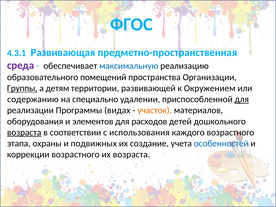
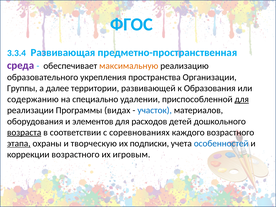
4.3.1: 4.3.1 -> 3.3.4 (17, 53)
максимальную colour: blue -> orange (129, 66)
помещений: помещений -> укрепления (103, 77)
Группы underline: present -> none (22, 88)
детям: детям -> далее (57, 88)
Окружением: Окружением -> Образования (210, 88)
участок colour: orange -> blue (155, 110)
использования: использования -> соревнованиях (139, 132)
этапа underline: none -> present (19, 143)
подвижных: подвижных -> творческую (94, 143)
создание: создание -> подписки (149, 143)
их возраста: возраста -> игровым (132, 154)
